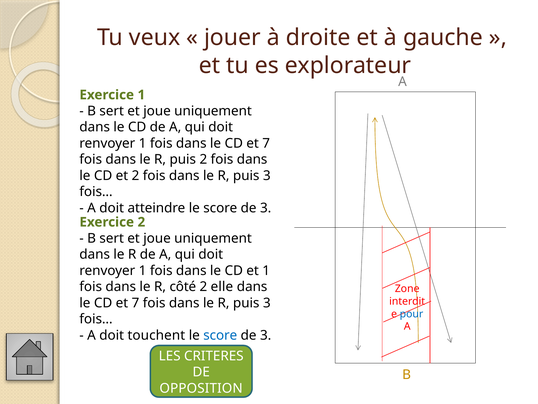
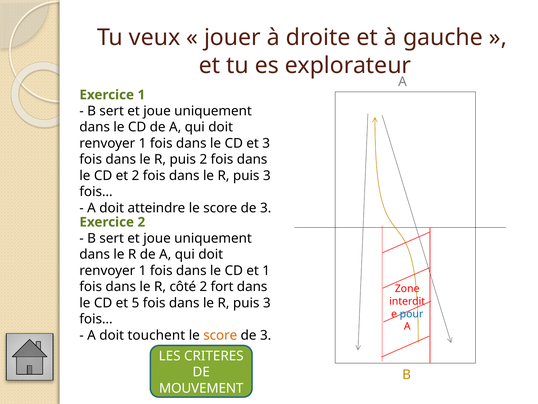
7: 7 -> 3 (266, 143)
elle: elle -> fort (222, 286)
7: 7 -> 5 (135, 303)
score colour: blue -> orange (220, 335)
OPPOSITION: OPPOSITION -> MOUVEMENT (201, 388)
